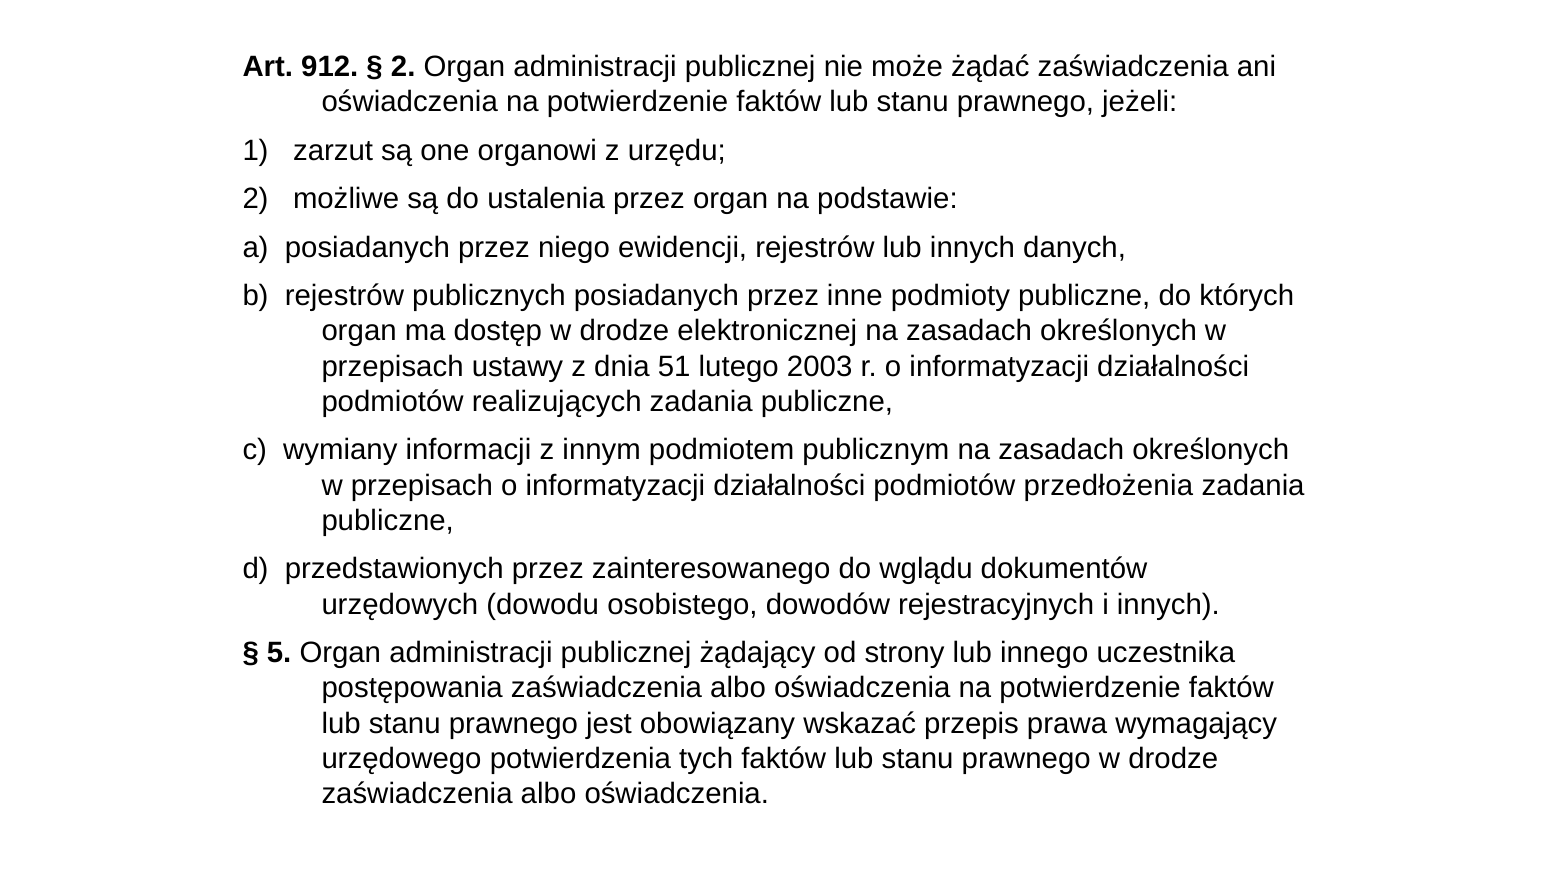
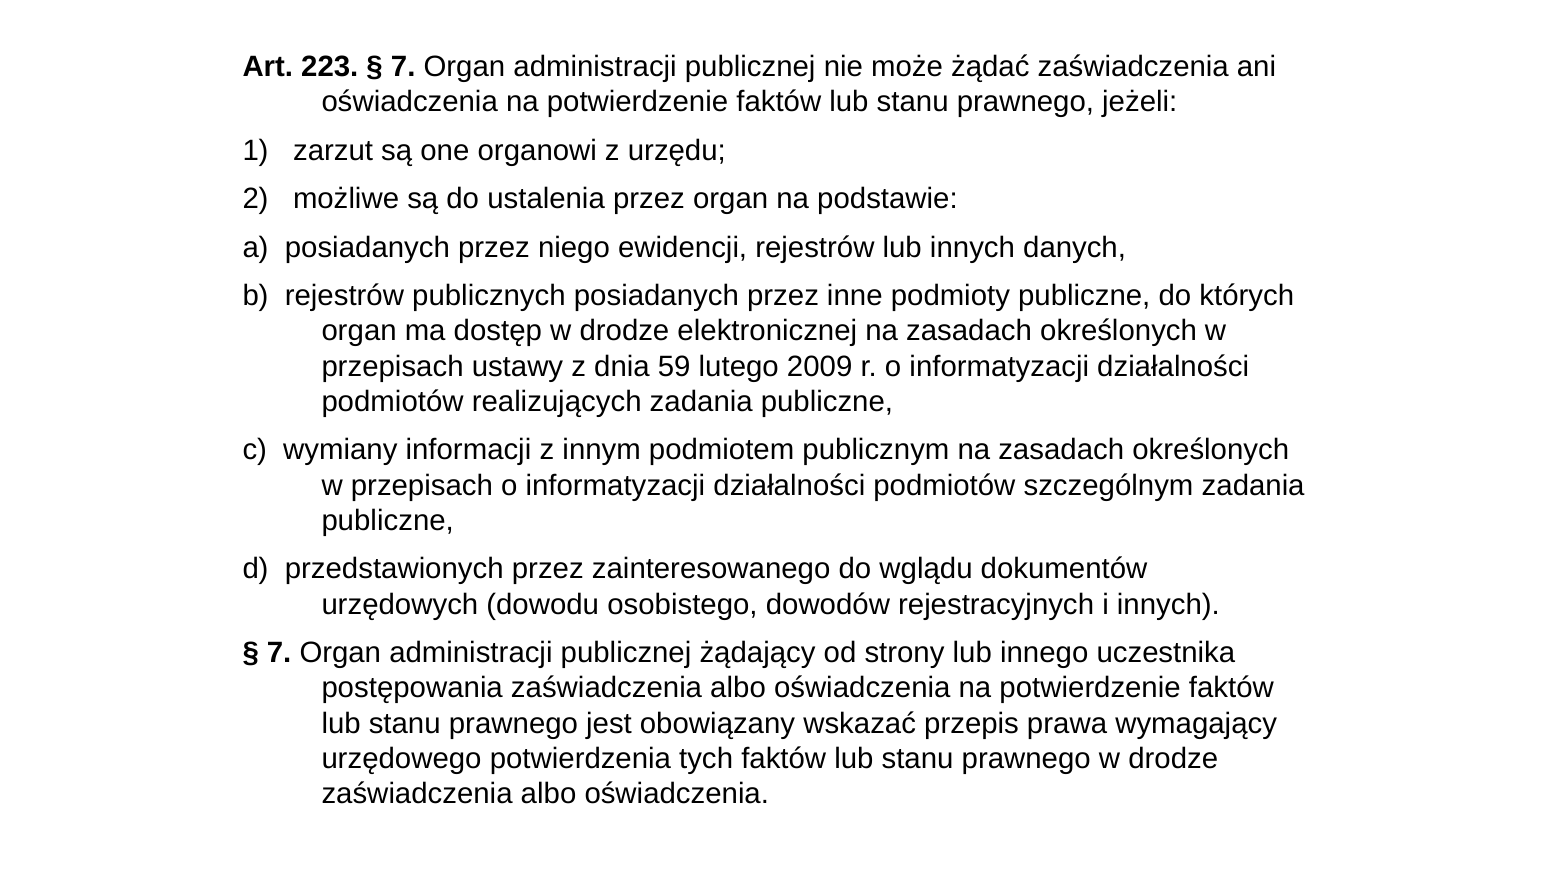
912: 912 -> 223 (330, 67)
2: 2 -> 7 (403, 67)
51: 51 -> 59 (674, 366)
2003: 2003 -> 2009 (820, 366)
przedłożenia: przedłożenia -> szczególnym (1109, 485)
5: 5 -> 7 (279, 653)
